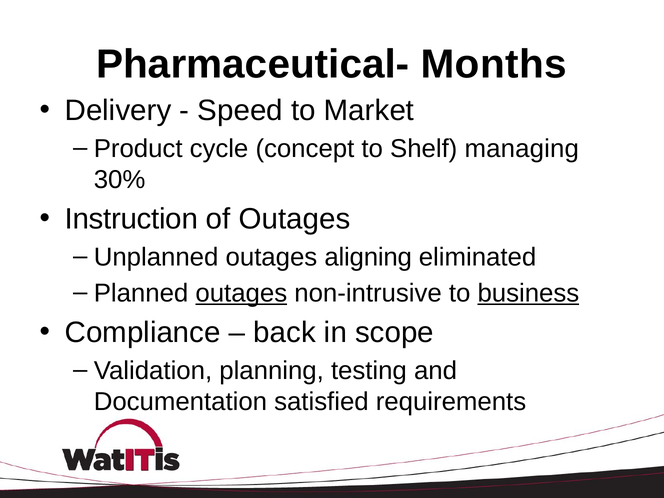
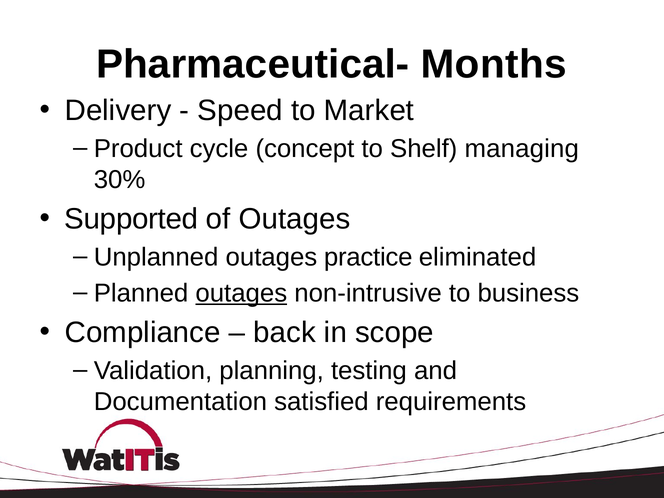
Instruction: Instruction -> Supported (131, 219)
aligning: aligning -> practice (368, 257)
business underline: present -> none (528, 293)
